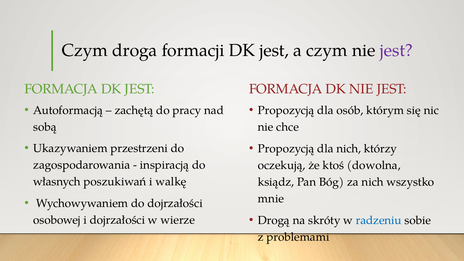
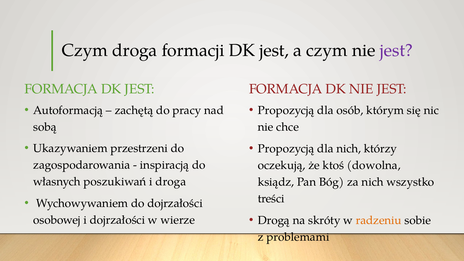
i walkę: walkę -> droga (171, 182)
mnie: mnie -> treści (271, 199)
radzeniu colour: blue -> orange (379, 220)
